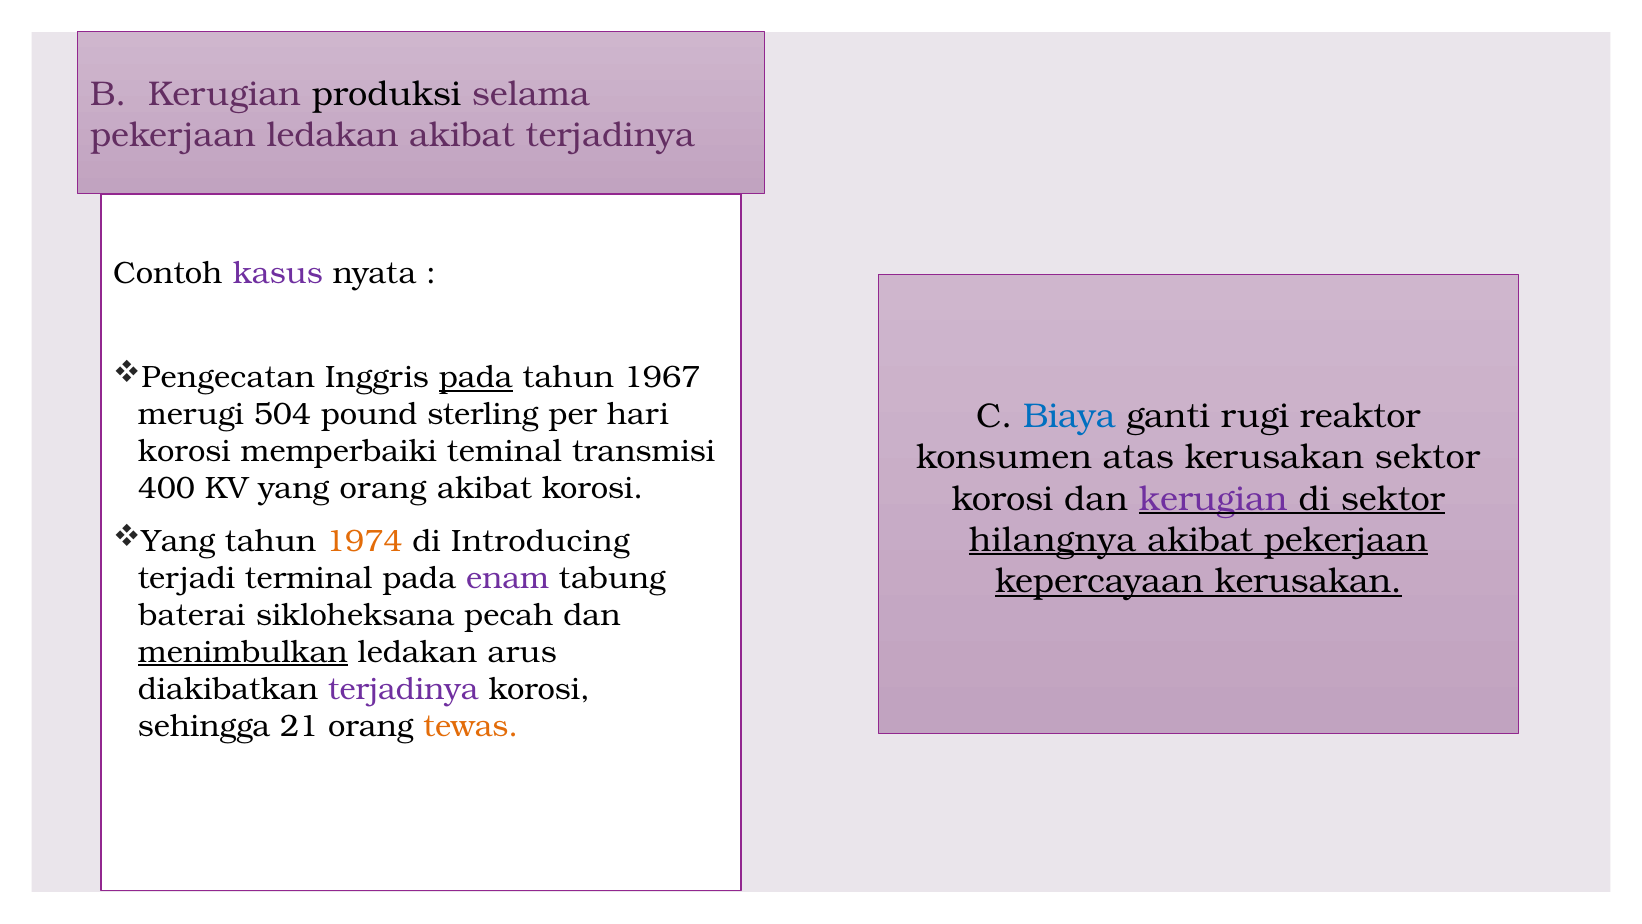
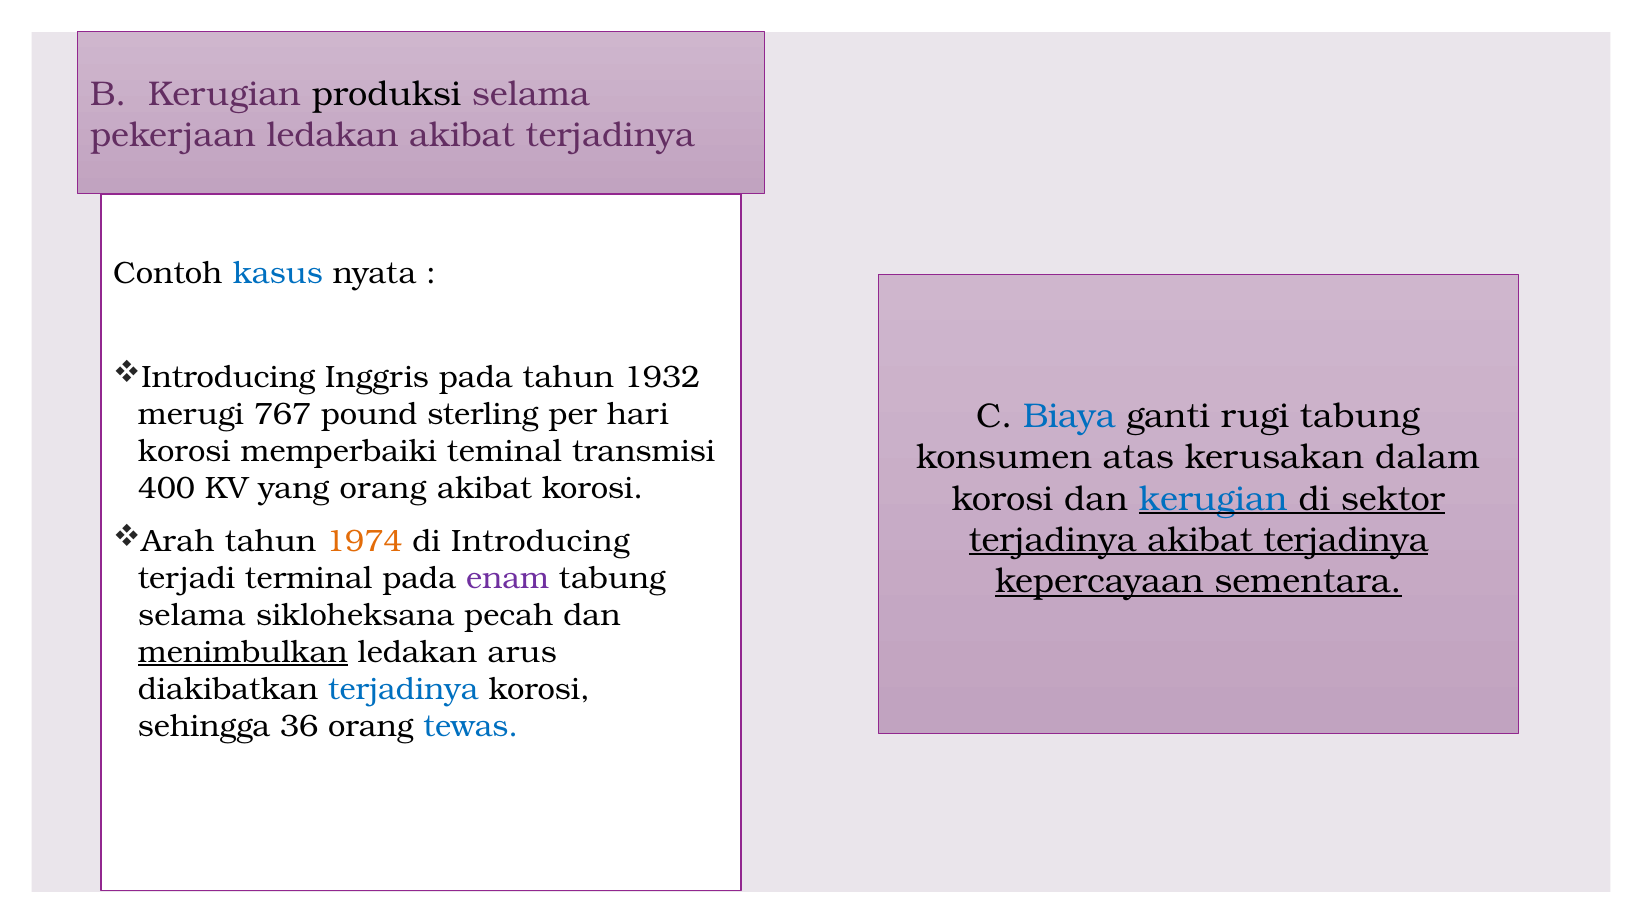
kasus colour: purple -> blue (278, 273)
Pengecatan: Pengecatan -> Introducing (228, 378)
pada underline: present -> none (476, 378)
1967: 1967 -> 1932 (662, 378)
504: 504 -> 767 (282, 415)
rugi reaktor: reaktor -> tabung (1360, 416)
kerusakan sektor: sektor -> dalam (1427, 457)
kerugian colour: purple -> blue (1213, 499)
Yang: Yang -> Arah (178, 541)
hilangnya: hilangnya -> terjadinya (1053, 540)
pekerjaan: pekerjaan -> terjadinya (1346, 540)
kepercayaan kerusakan: kerusakan -> sementara (1308, 581)
baterai: baterai -> selama (192, 615)
terjadinya colour: purple -> blue (403, 689)
21: 21 -> 36 (299, 726)
tewas colour: orange -> blue (471, 726)
